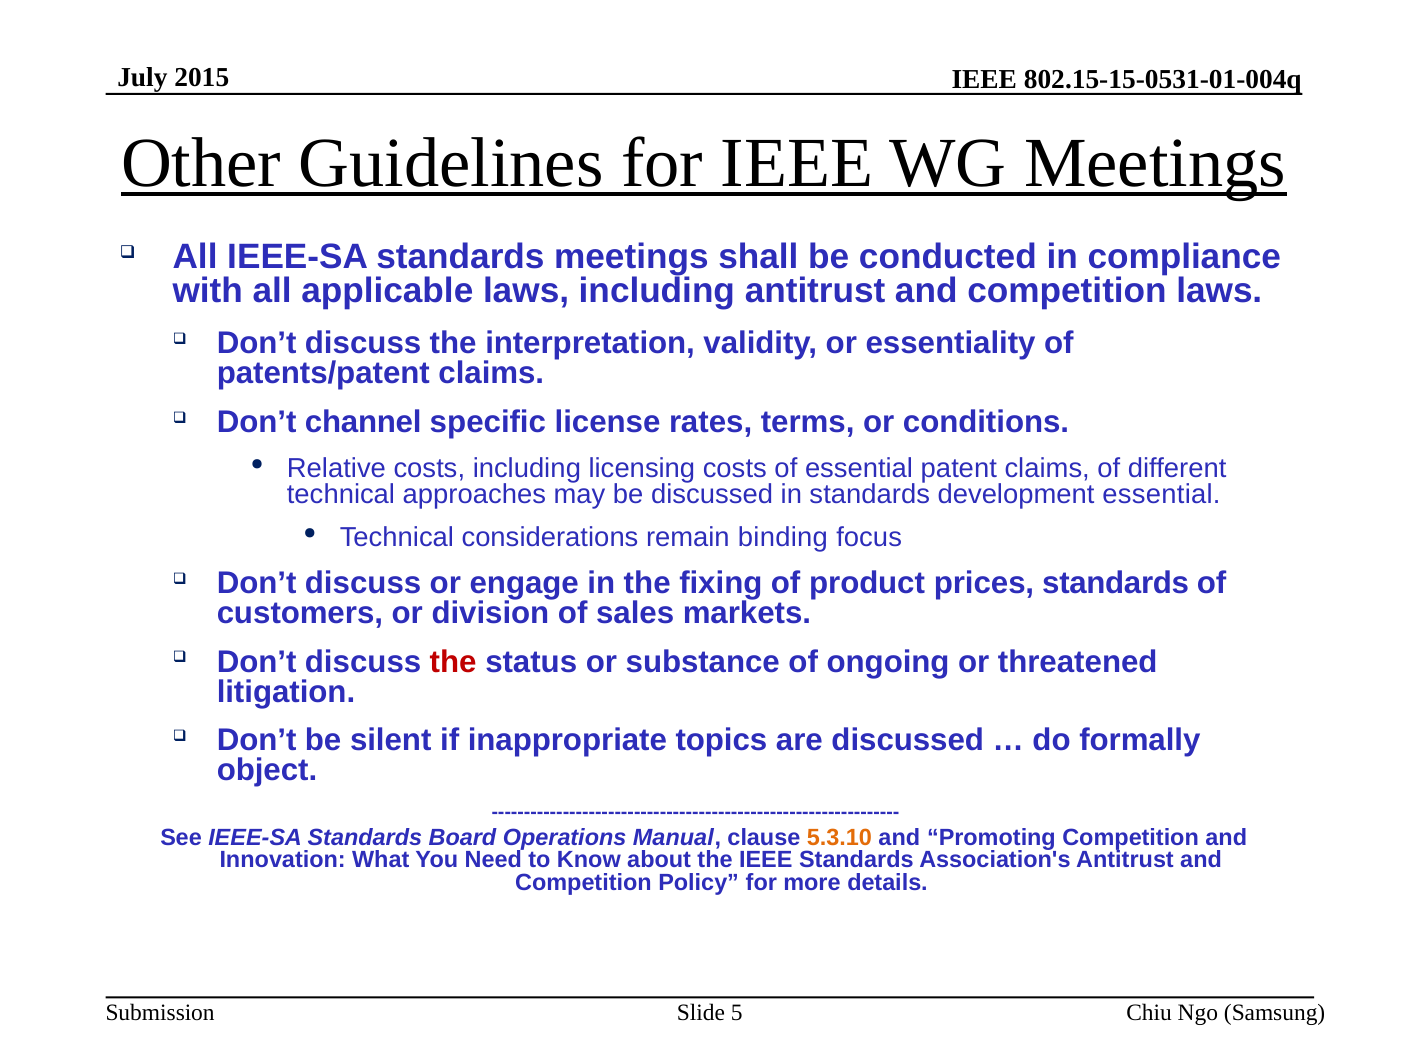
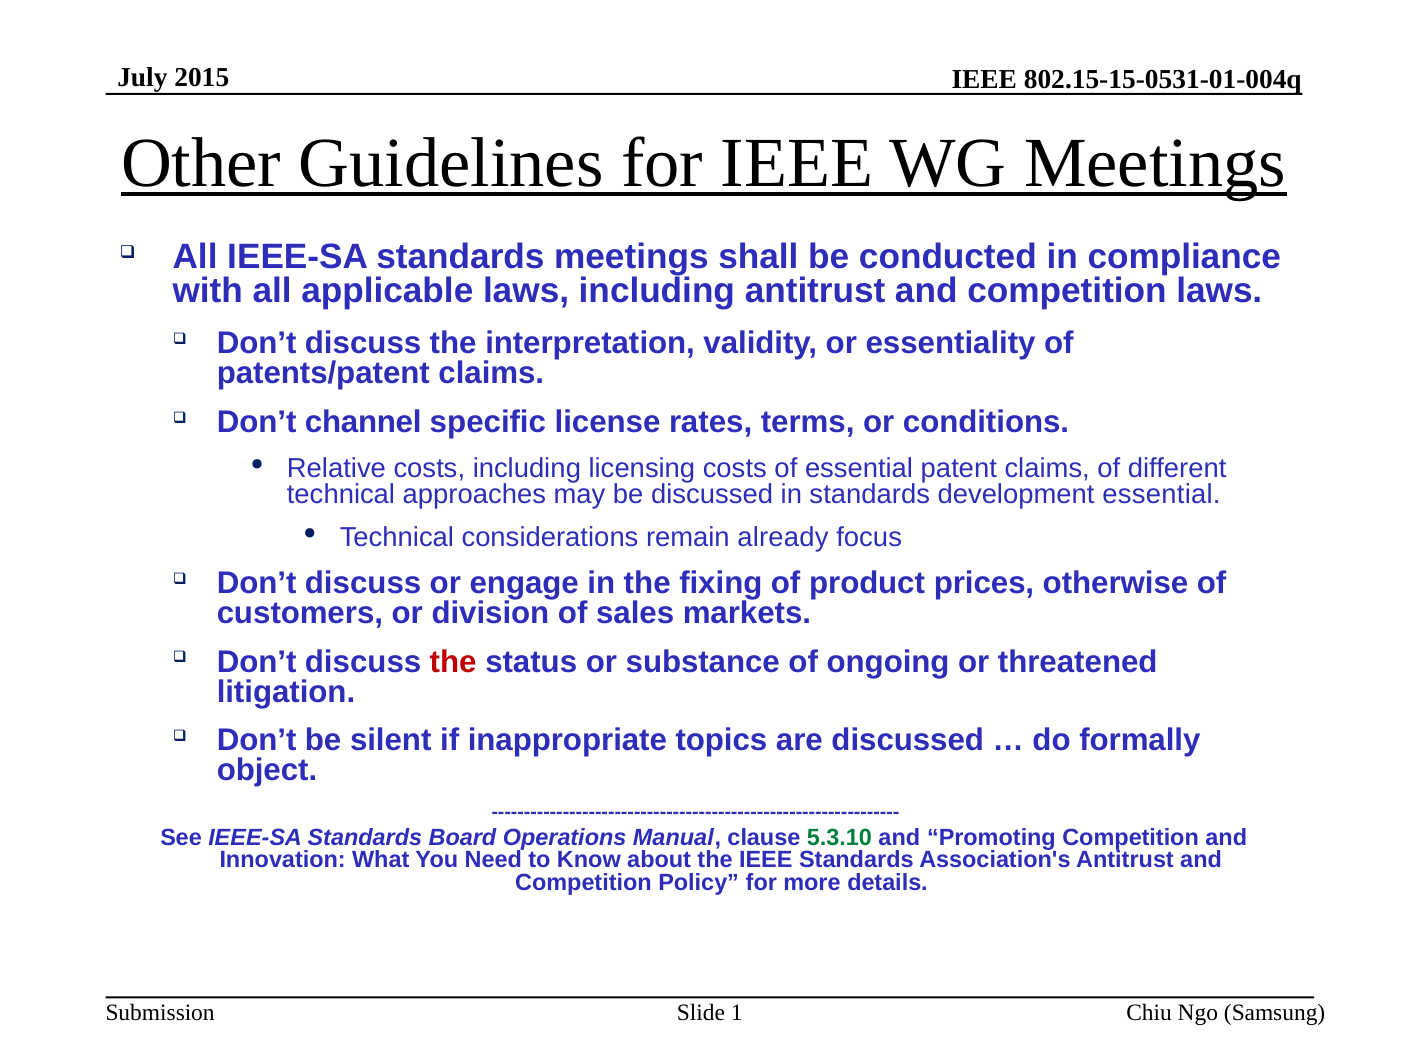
binding: binding -> already (783, 538)
prices standards: standards -> otherwise (1116, 583)
5.3.10 colour: orange -> green (839, 837)
5: 5 -> 1 (737, 1013)
